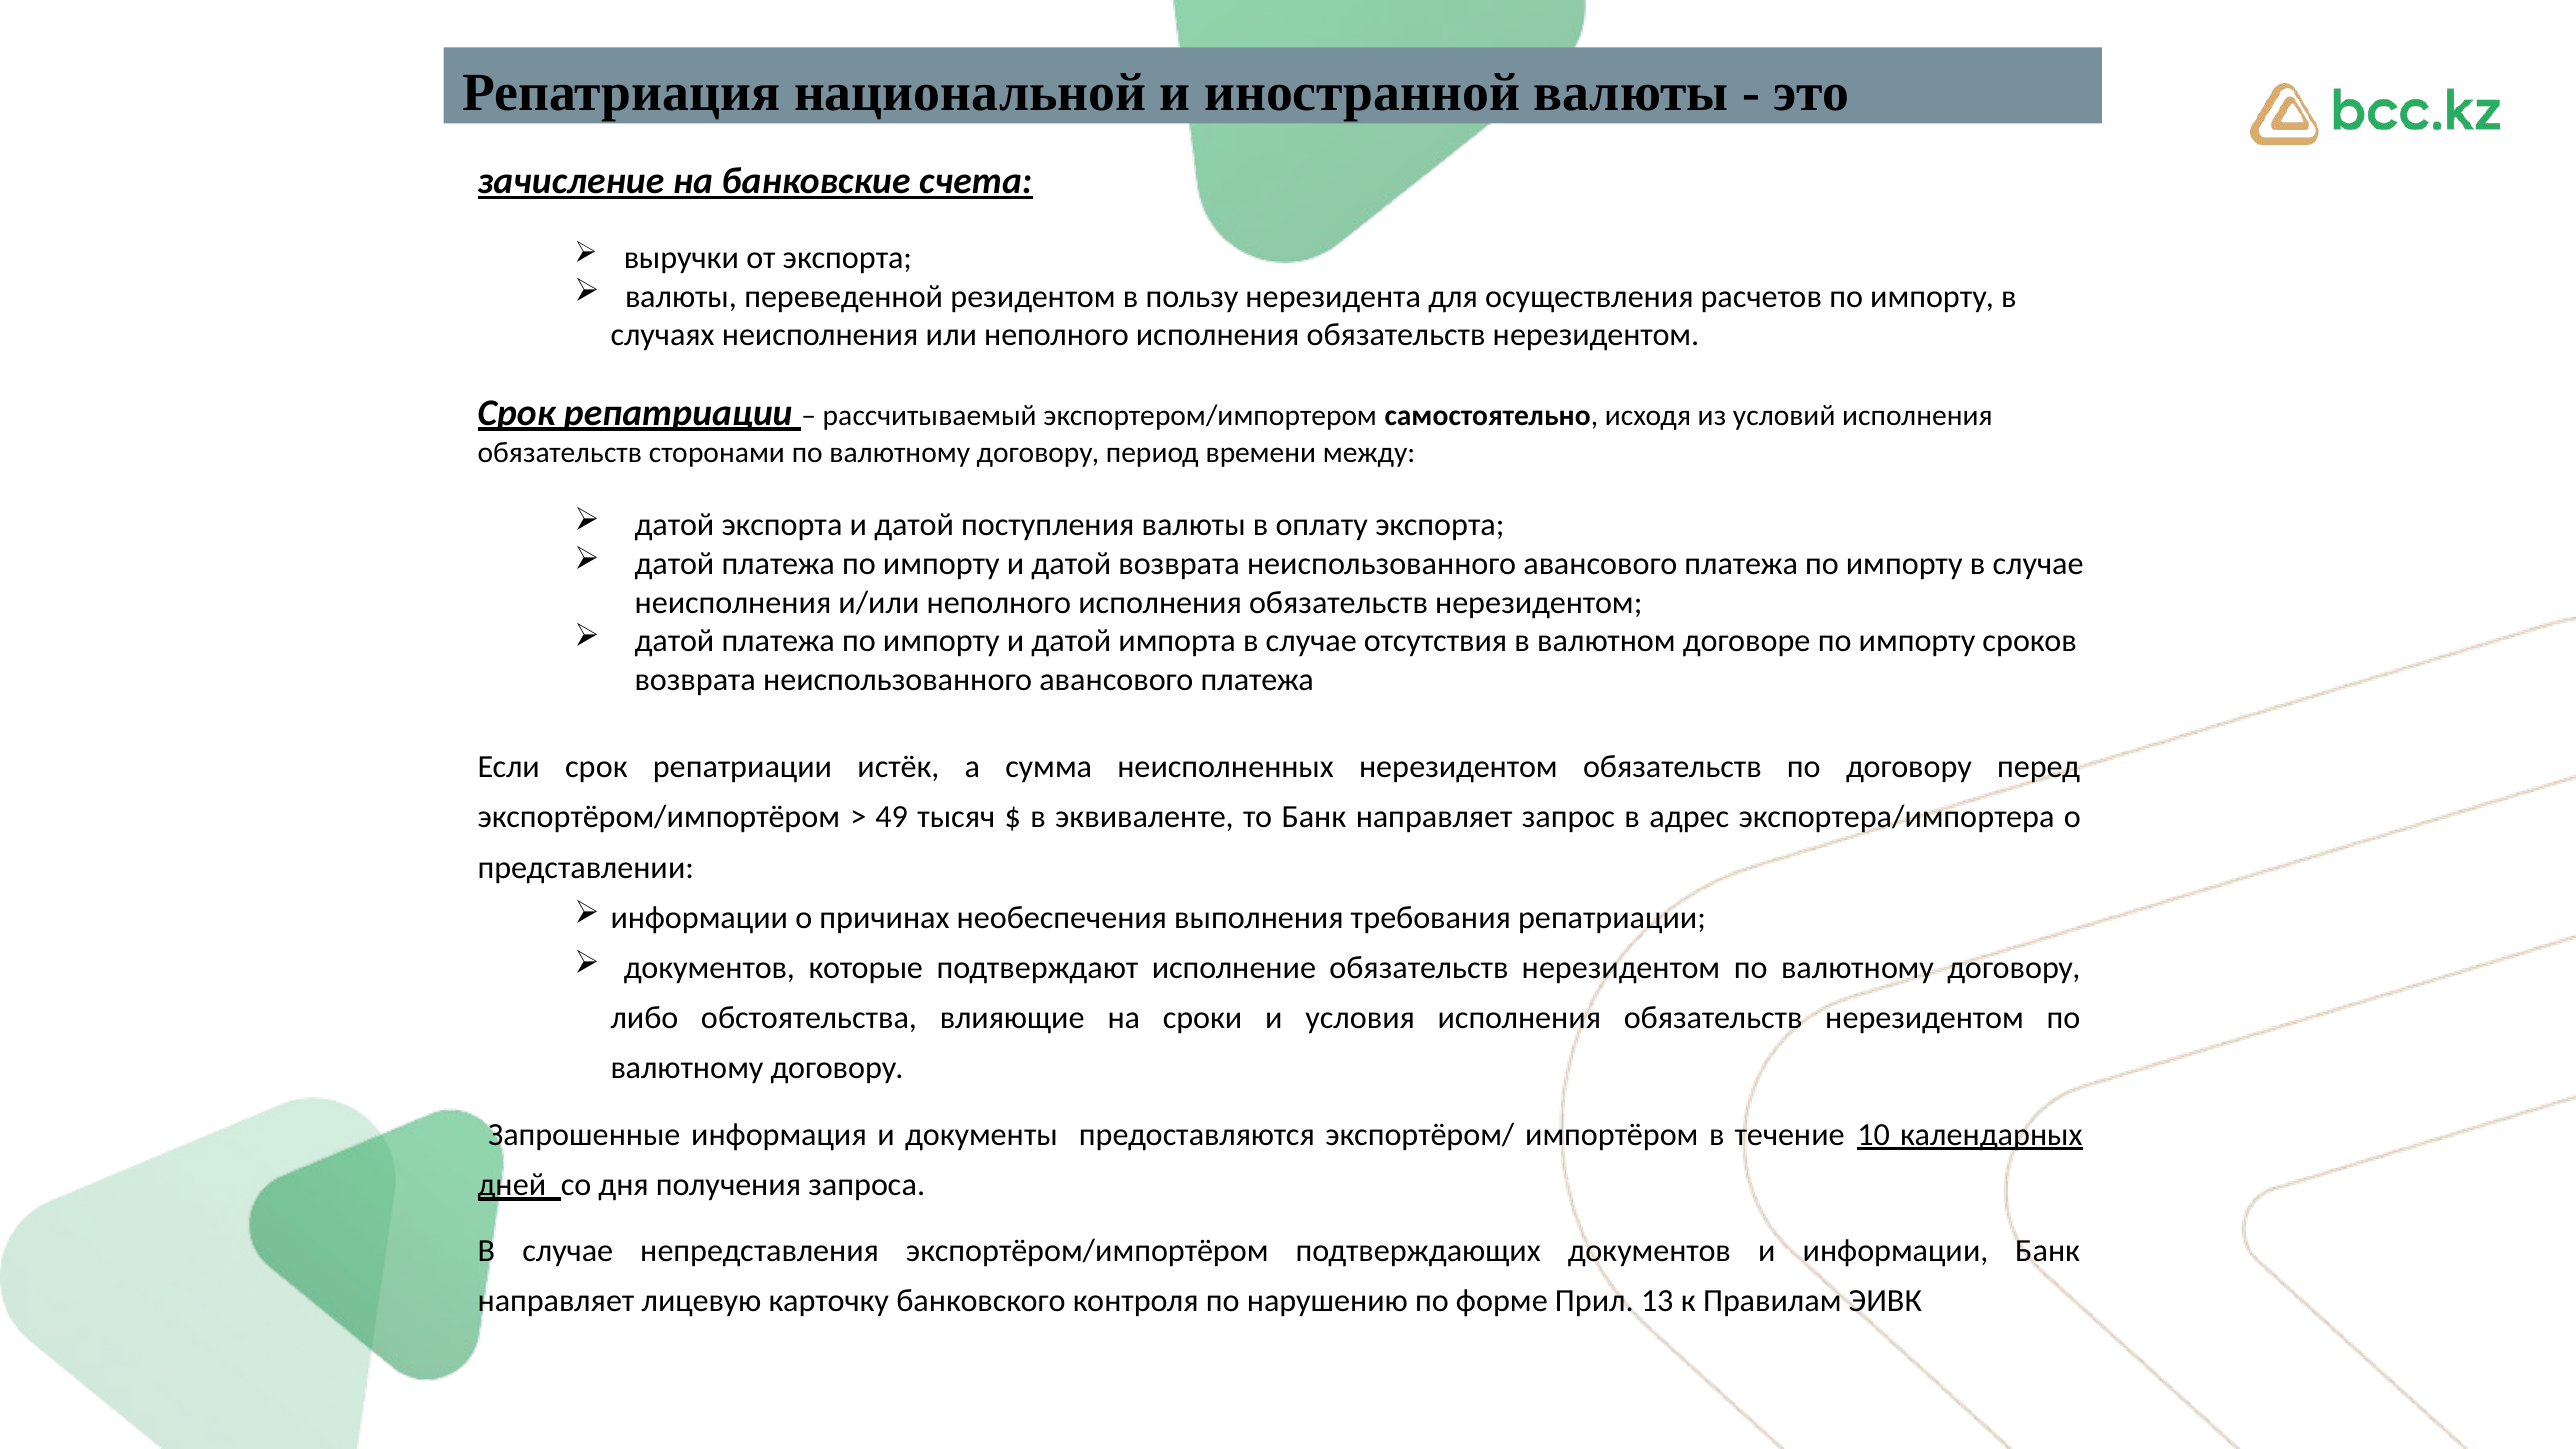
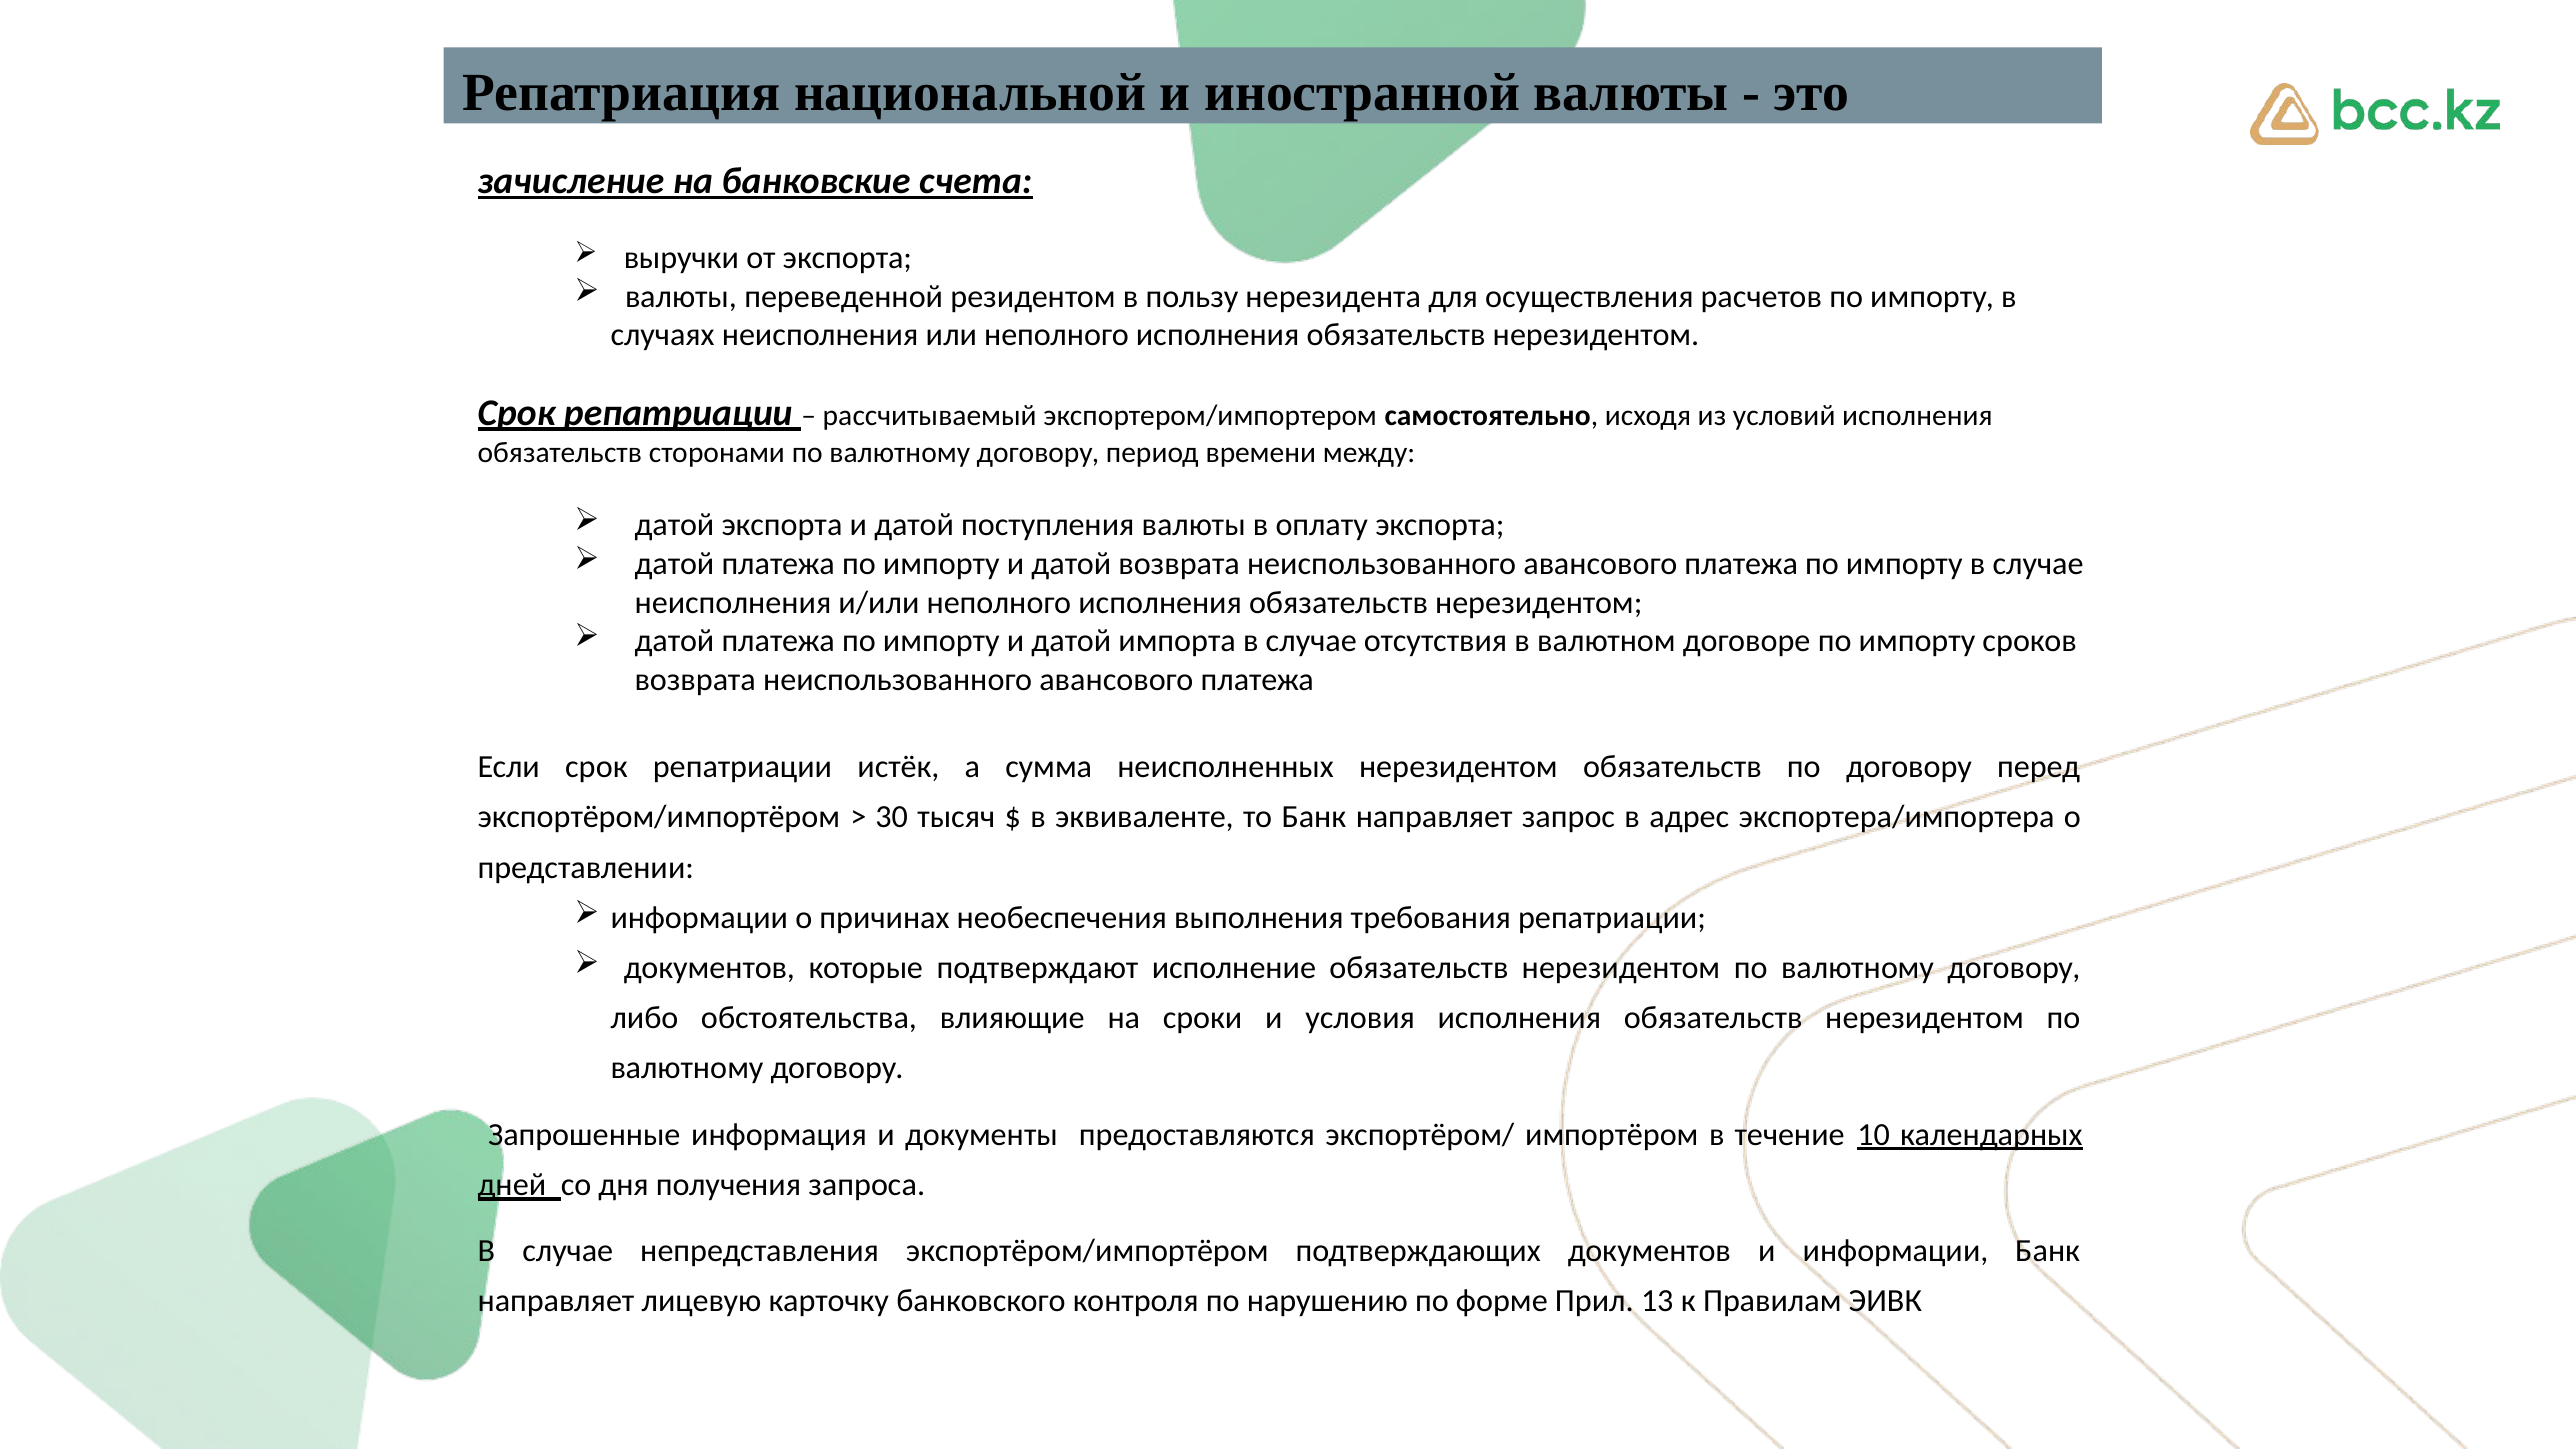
49: 49 -> 30 (892, 817)
